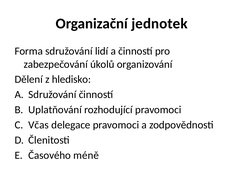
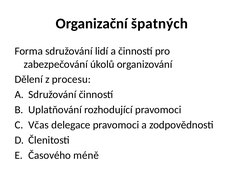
jednotek: jednotek -> špatných (159, 24)
hledisko: hledisko -> procesu (71, 79)
